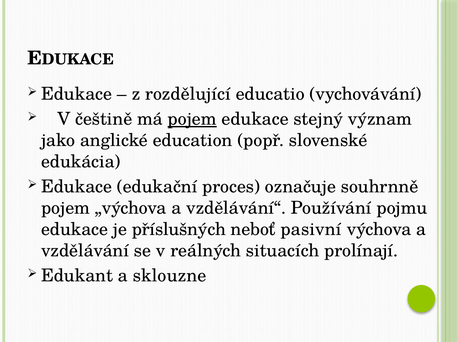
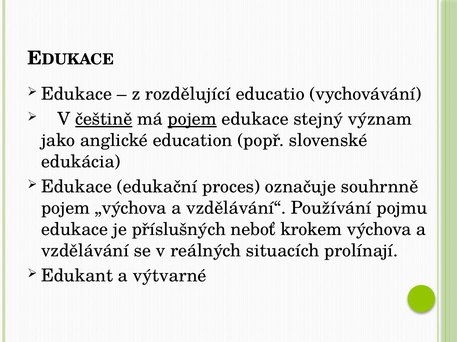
češtině underline: none -> present (104, 119)
pasivní: pasivní -> krokem (311, 230)
sklouzne: sklouzne -> výtvarné (170, 276)
